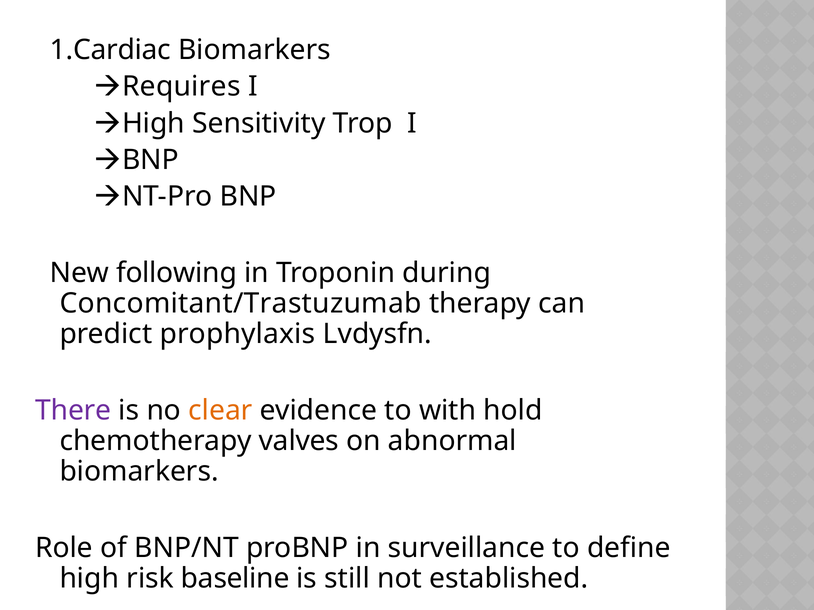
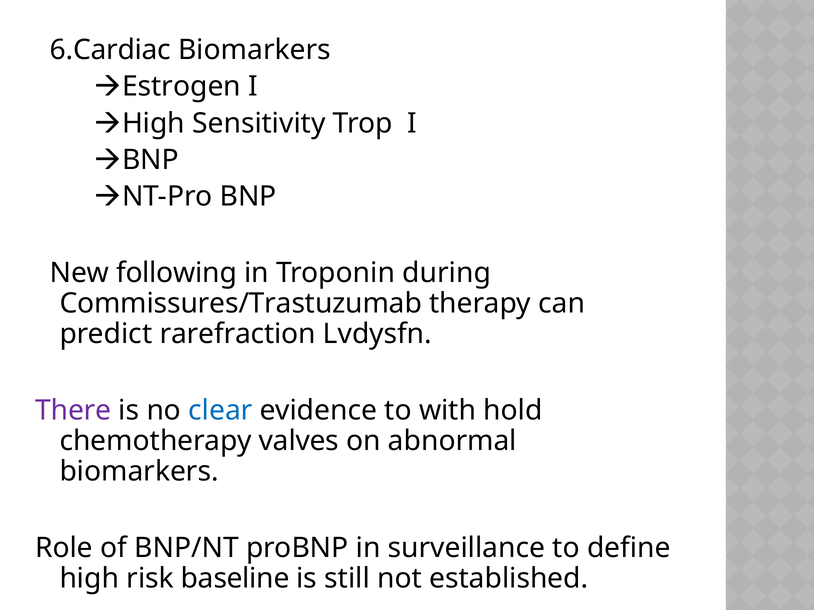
1.Cardiac: 1.Cardiac -> 6.Cardiac (110, 50)
Requires: Requires -> Estrogen (181, 87)
Concomitant/Trastuzumab: Concomitant/Trastuzumab -> Commissures/Trastuzumab (241, 304)
prophylaxis: prophylaxis -> rarefraction (238, 334)
clear colour: orange -> blue (220, 411)
